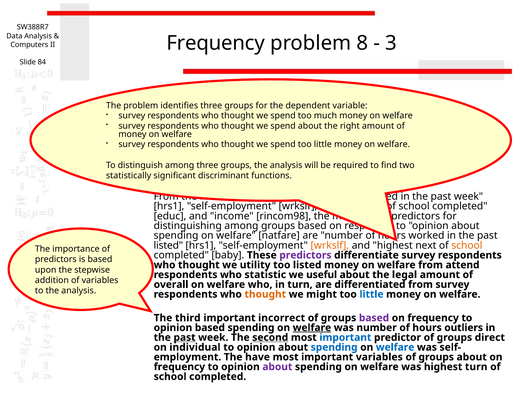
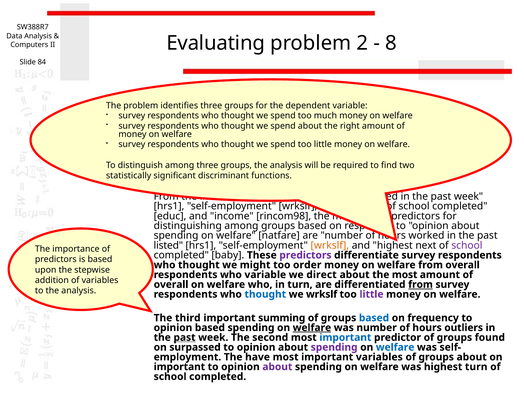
Frequency: Frequency -> Evaluating (216, 43)
8: 8 -> 2 (362, 43)
3: 3 -> 8 (391, 43)
school colour: orange -> purple (467, 245)
utility: utility -> might (255, 265)
too listed: listed -> order (307, 265)
from attend: attend -> overall (463, 265)
who statistic: statistic -> variable (265, 275)
we useful: useful -> direct (322, 275)
about the legal: legal -> most (405, 275)
from underline: none -> present (421, 284)
thought colour: orange -> blue (265, 294)
we might: might -> wrkslf (322, 294)
little colour: blue -> purple (371, 294)
important incorrect: incorrect -> summing (282, 318)
based colour: purple -> blue (374, 318)
second underline: present -> none (270, 337)
direct: direct -> found (490, 337)
individual: individual -> surpassed (195, 347)
spending colour: blue -> purple (334, 347)
frequency: frequency -> important (179, 367)
